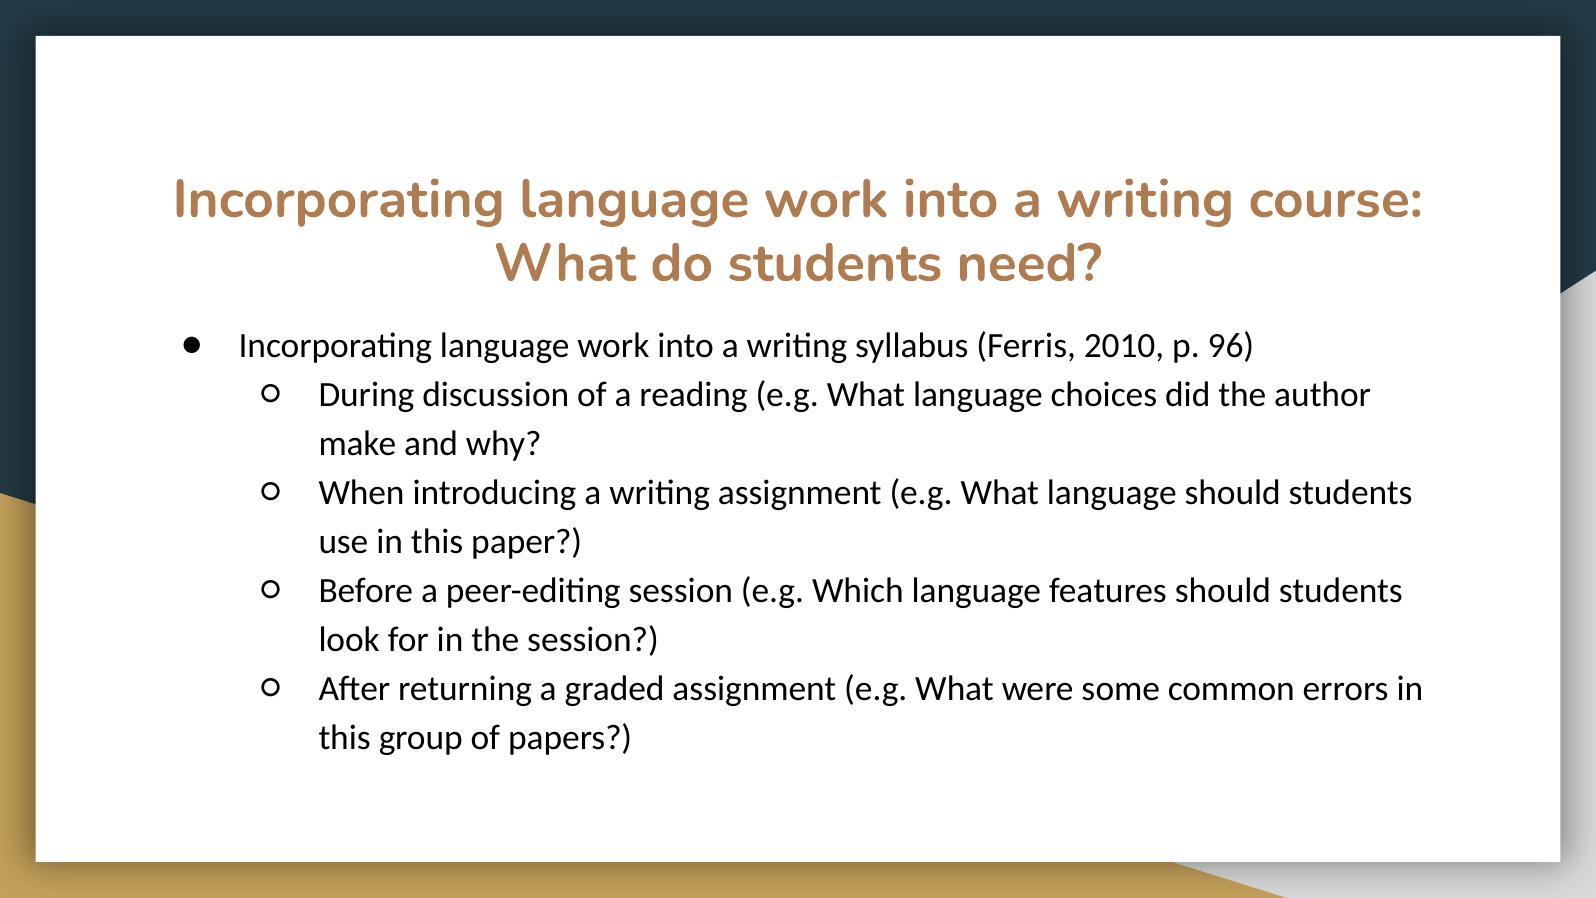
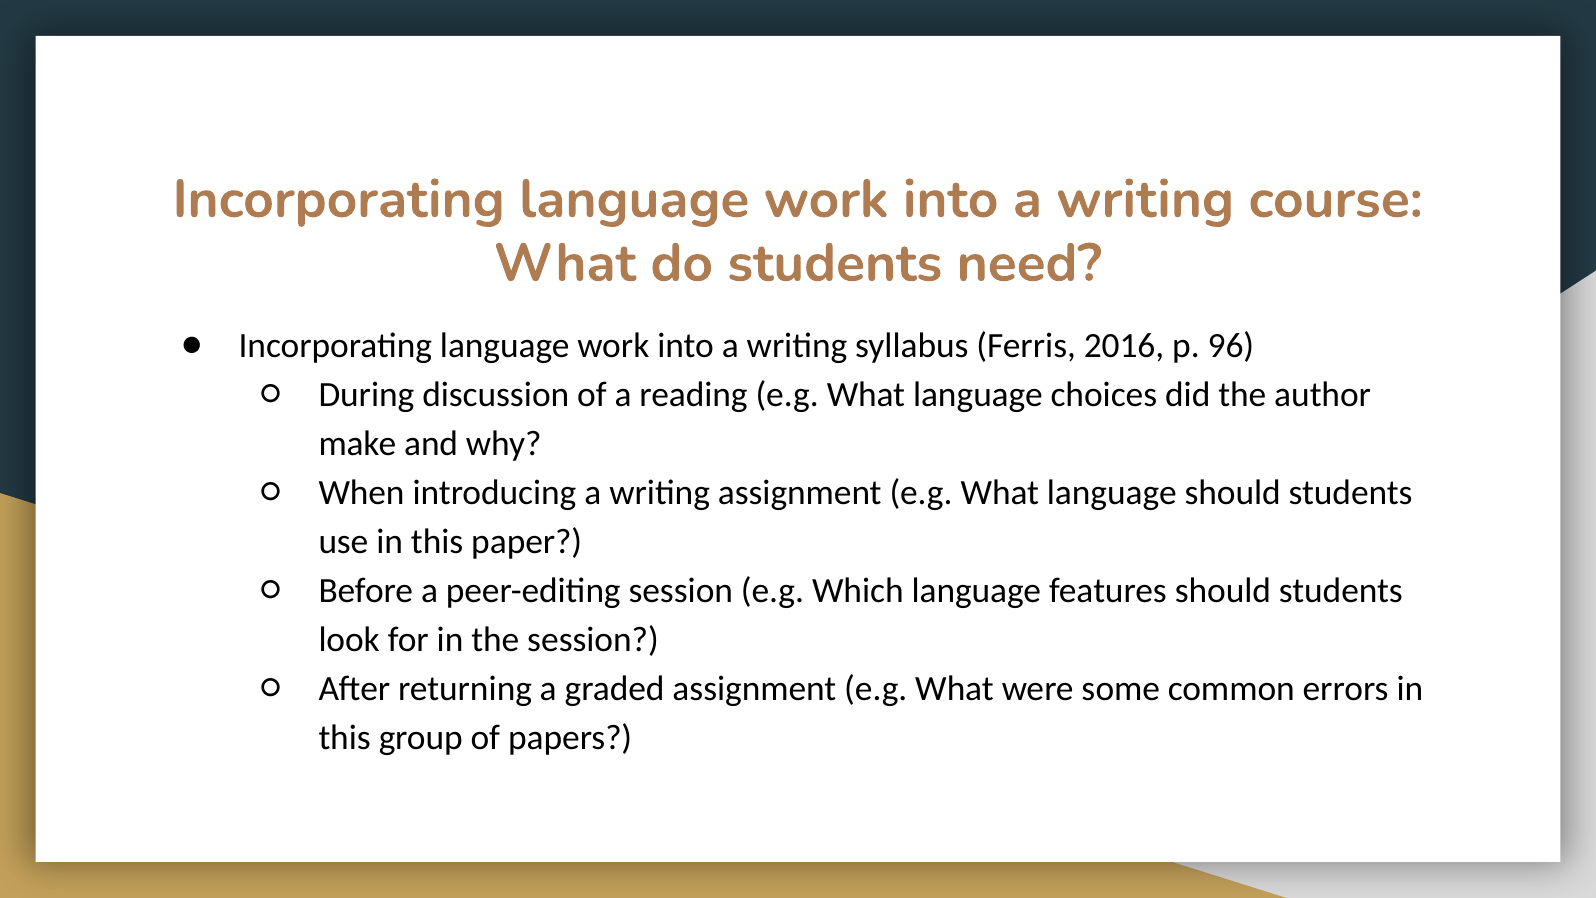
2010: 2010 -> 2016 (1124, 346)
